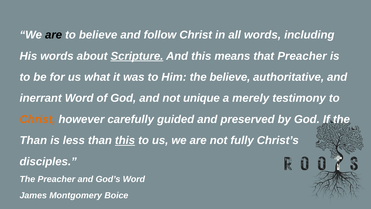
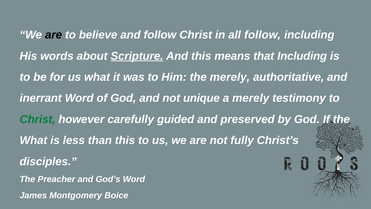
all words: words -> follow (262, 35)
that Preacher: Preacher -> Including (302, 56)
the believe: believe -> merely (230, 77)
Christ colour: orange -> green (37, 119)
Than: Than -> What (33, 140)
this underline: present -> none (125, 140)
